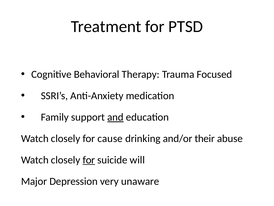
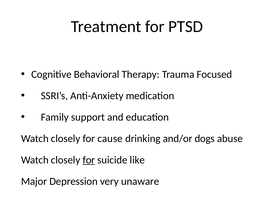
and underline: present -> none (115, 117)
their: their -> dogs (205, 138)
will: will -> like (137, 160)
